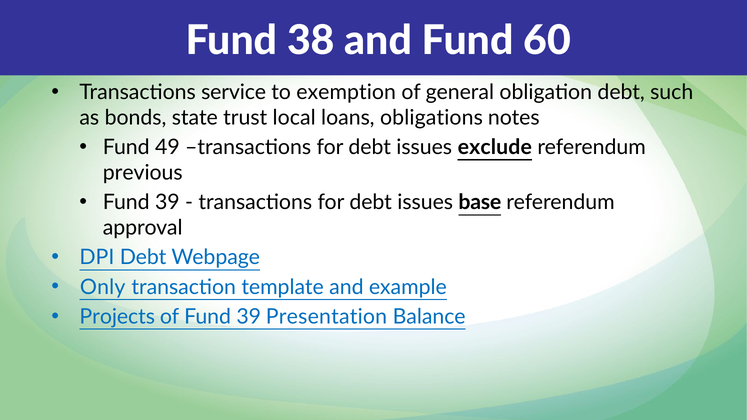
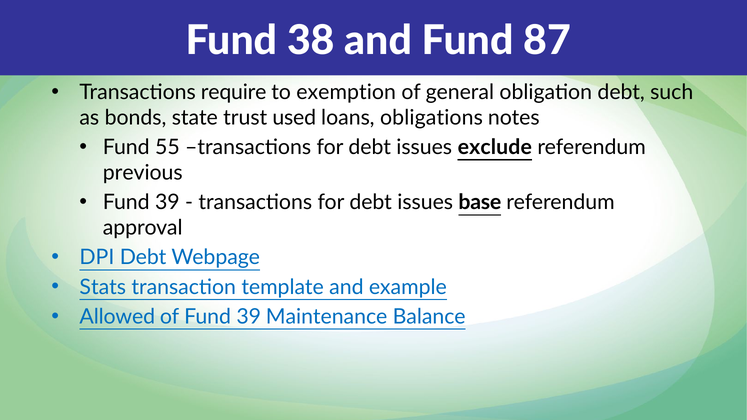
60: 60 -> 87 (547, 41)
service: service -> require (234, 92)
local: local -> used (294, 118)
49: 49 -> 55 (167, 147)
Only: Only -> Stats (103, 287)
Projects: Projects -> Allowed (117, 317)
Presentation: Presentation -> Maintenance (327, 317)
